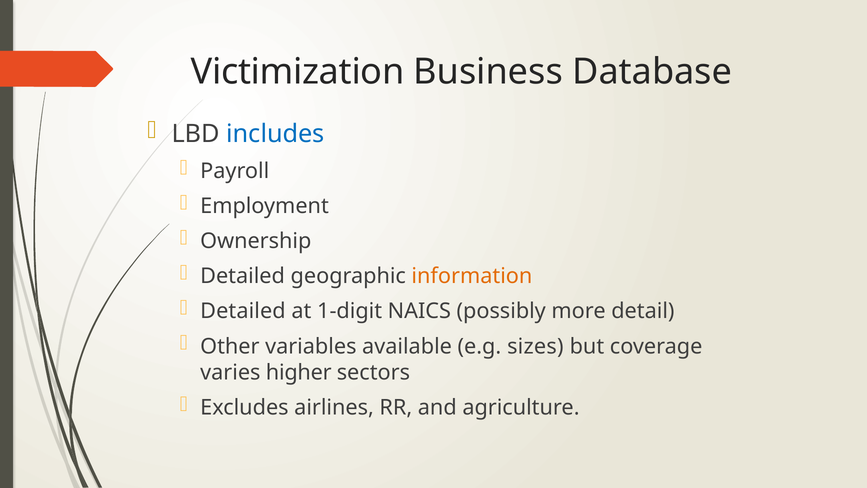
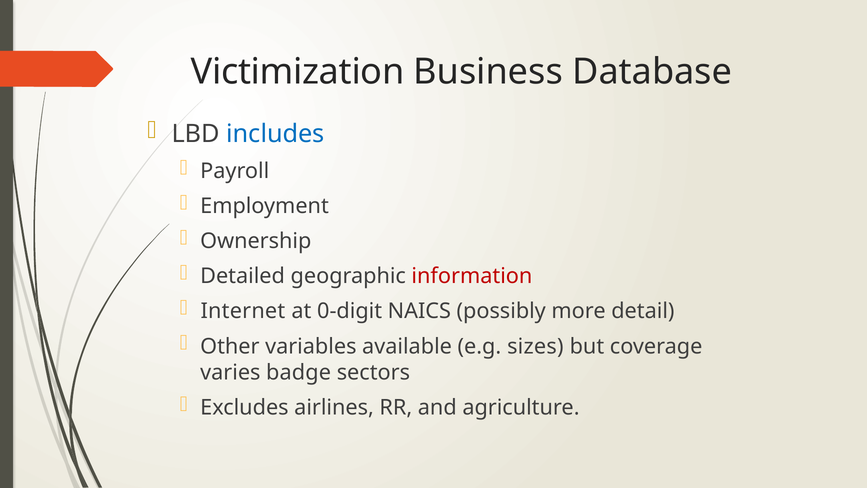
information colour: orange -> red (472, 276)
Detailed: Detailed -> Internet (243, 311)
1-digit: 1-digit -> 0-digit (350, 311)
higher: higher -> badge (299, 372)
